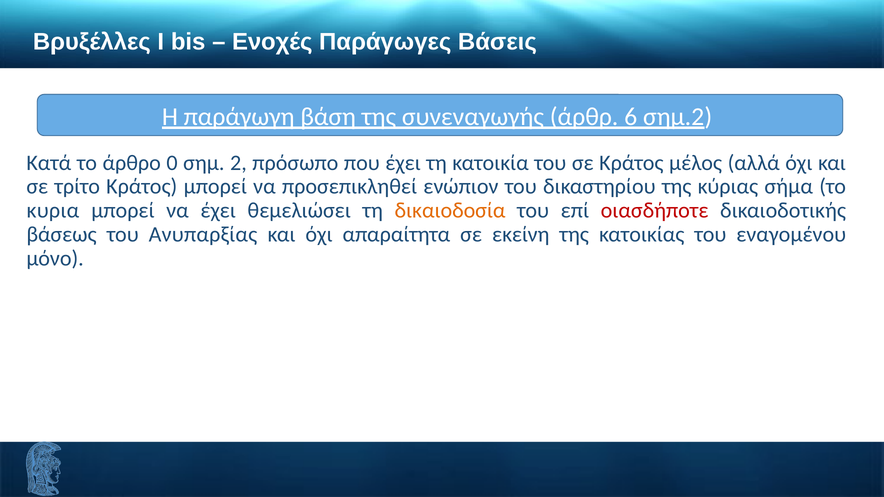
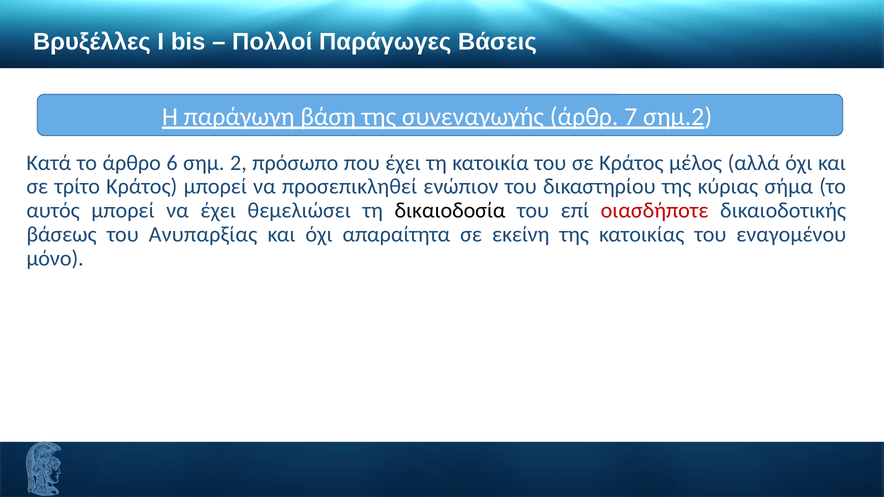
Ενοχές: Ενοχές -> Πολλοί (272, 42)
6: 6 -> 7 (631, 117)
0: 0 -> 6 (172, 163)
κυρια: κυρια -> αυτός (53, 211)
δικαιοδοσία colour: orange -> black (450, 211)
